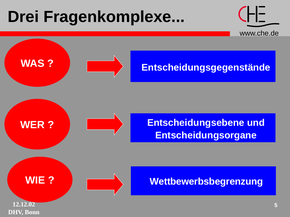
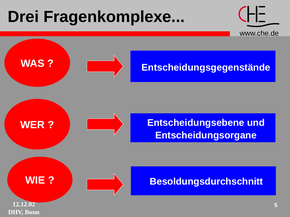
Wettbewerbsbegrenzung: Wettbewerbsbegrenzung -> Besoldungsdurchschnitt (206, 182)
